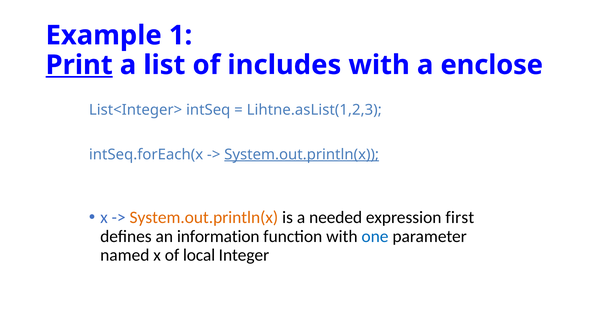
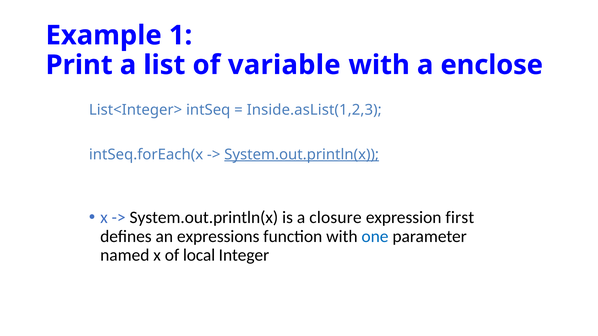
Print underline: present -> none (79, 65)
includes: includes -> variable (284, 65)
Lihtne.asList(1,2,3: Lihtne.asList(1,2,3 -> Inside.asList(1,2,3 (314, 110)
System.out.println(x colour: orange -> black (204, 218)
needed: needed -> closure (335, 218)
information: information -> expressions (218, 237)
